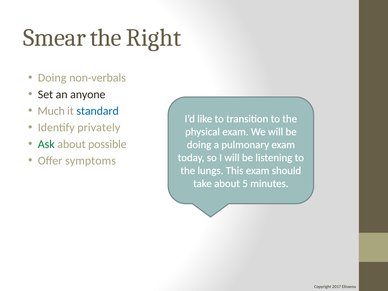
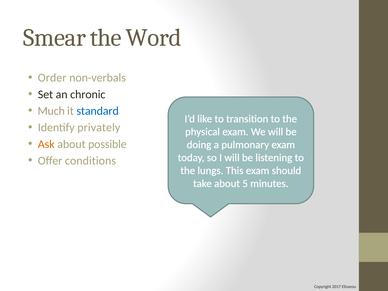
Right: Right -> Word (154, 38)
Doing: Doing -> Order (52, 78)
anyone: anyone -> chronic (88, 94)
Ask colour: green -> orange (46, 144)
symptoms: symptoms -> conditions (90, 161)
